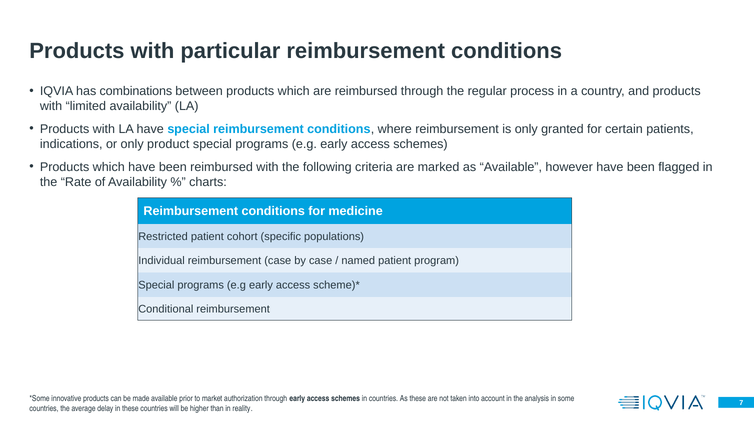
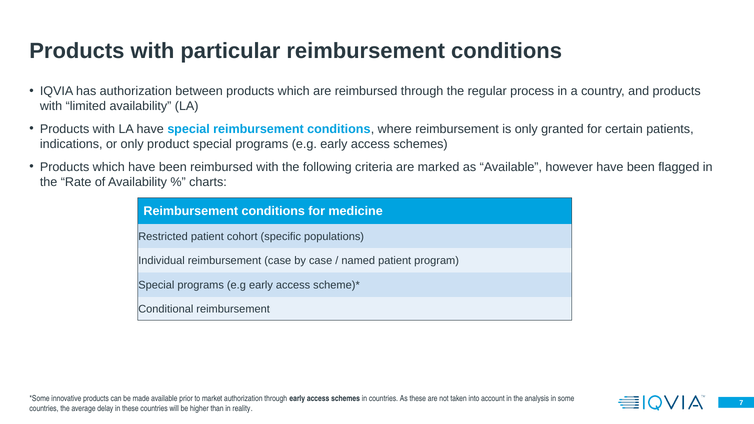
has combinations: combinations -> authorization (136, 91)
